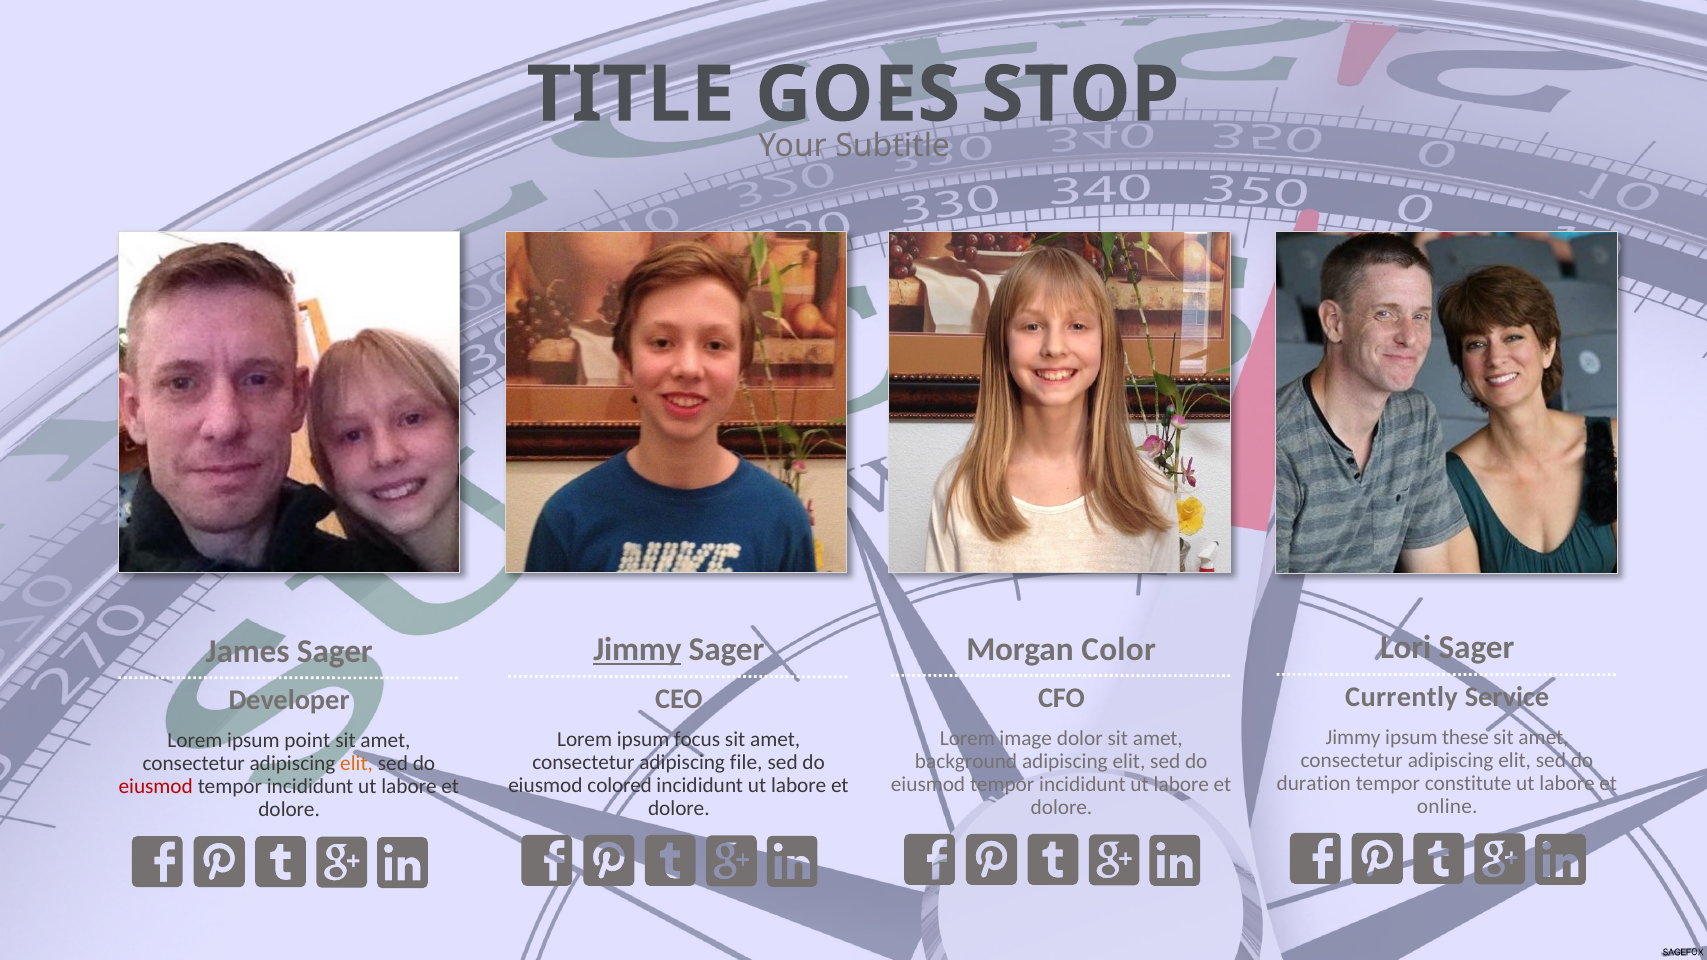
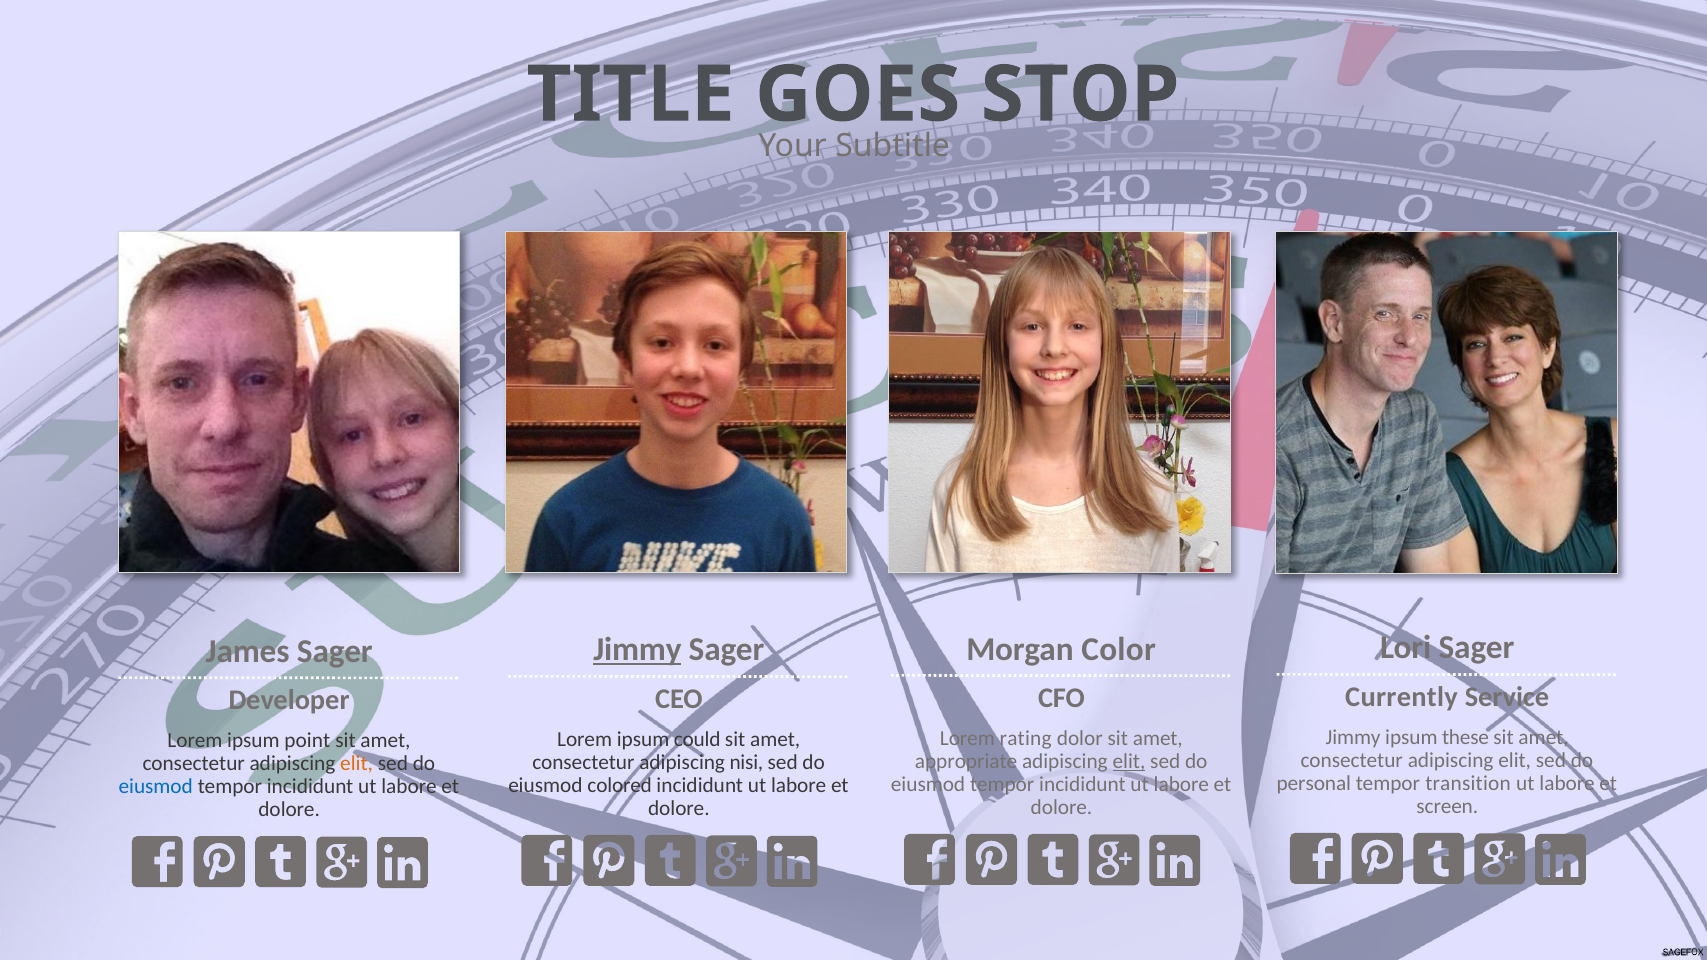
image: image -> rating (1026, 738)
focus: focus -> could (697, 739)
background: background -> appropriate (966, 761)
elit underline: none -> present (1129, 761)
file: file -> nisi (746, 762)
duration: duration -> personal (1314, 783)
constitute: constitute -> transition (1468, 783)
eiusmod colour: red -> blue (156, 787)
online: online -> screen (1447, 806)
